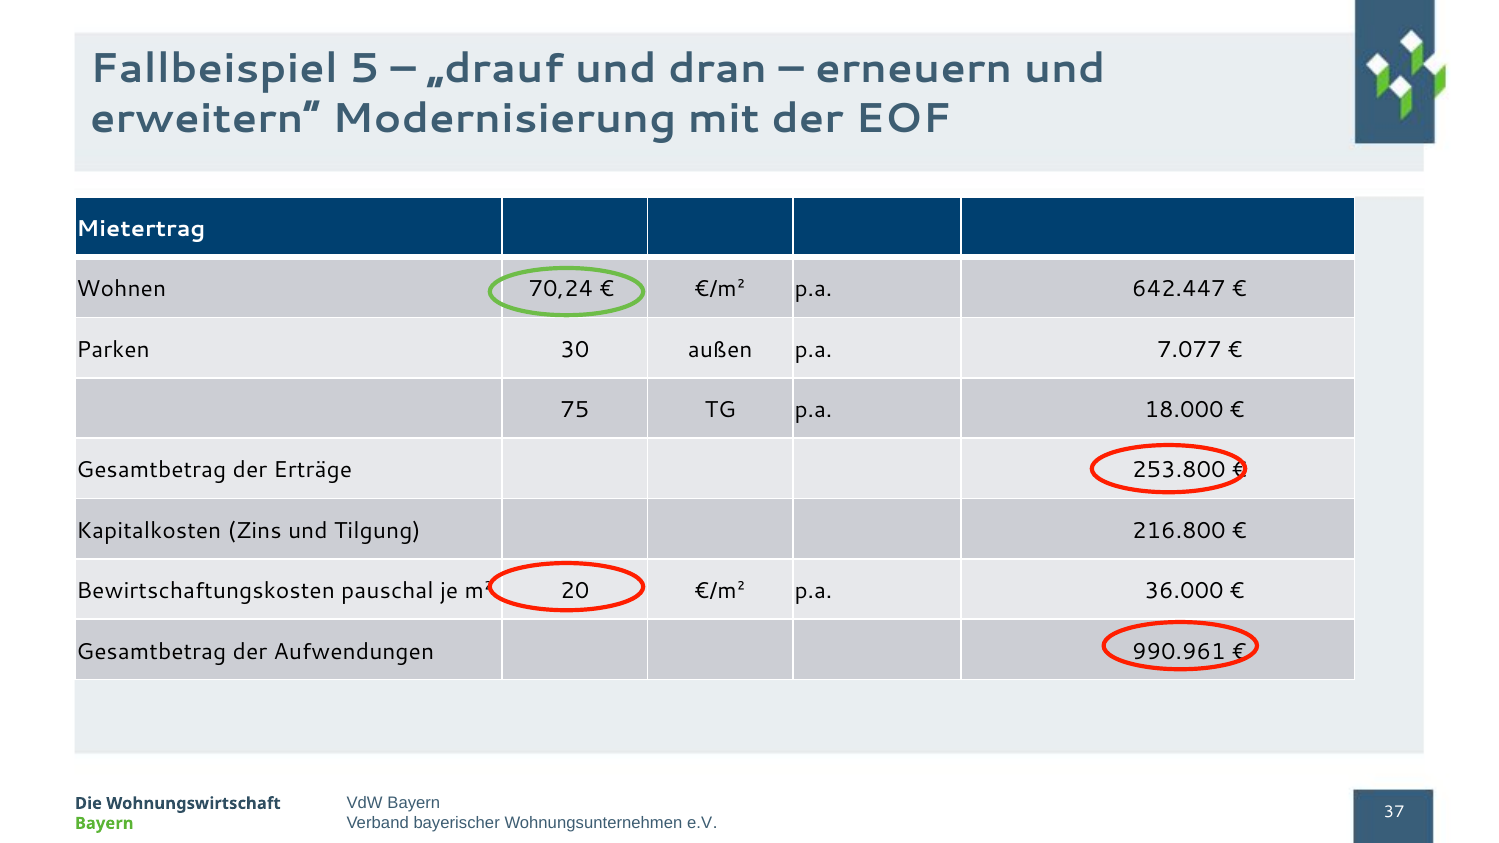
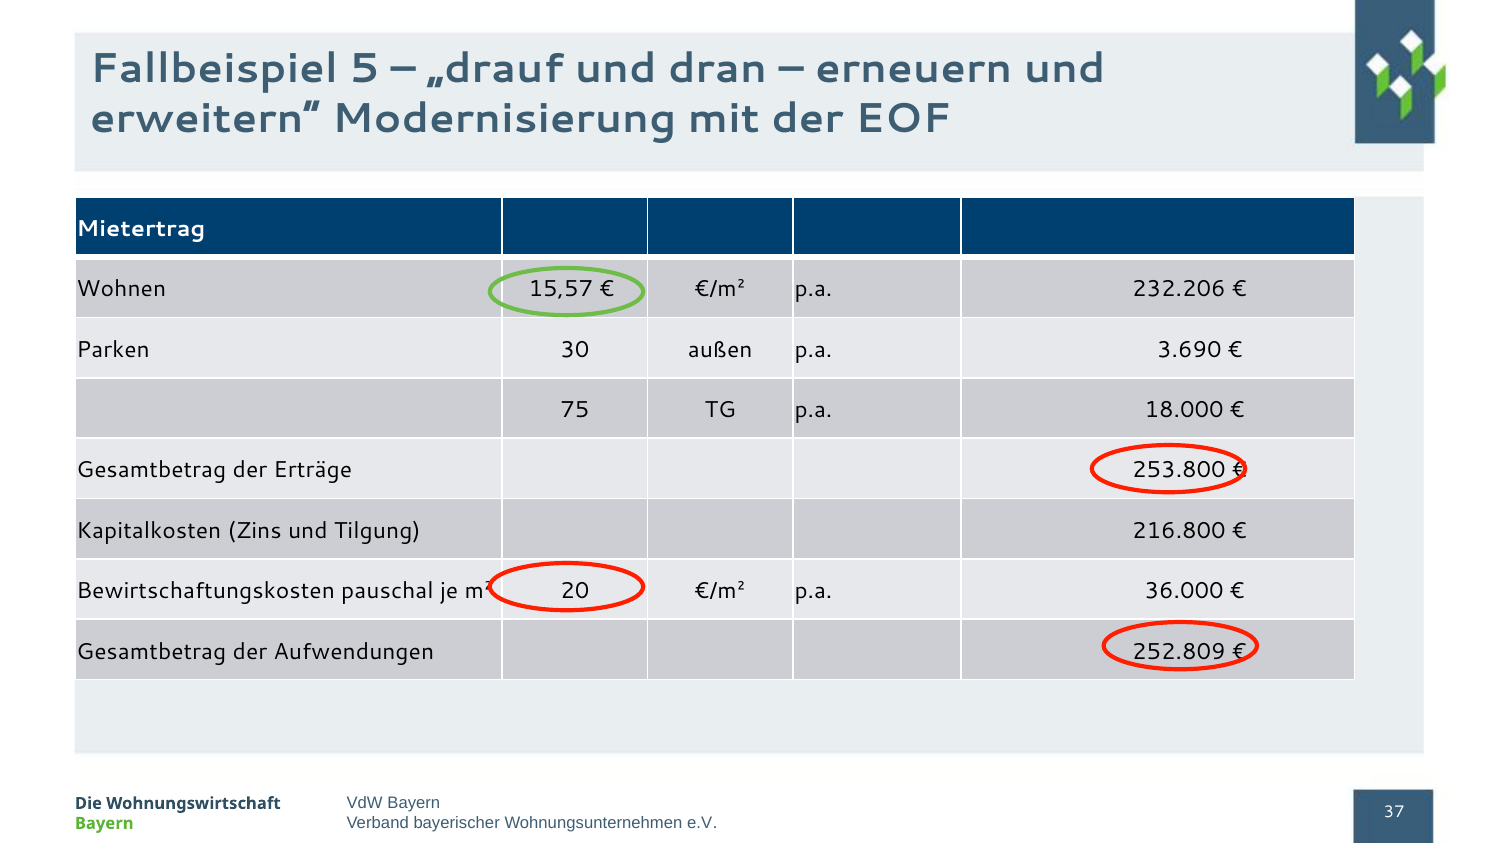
70,24: 70,24 -> 15,57 (561, 289)
642.447: 642.447 -> 232.206 (1179, 289)
7.077: 7.077 -> 3.690 (1189, 350)
990.961: 990.961 -> 252.809 (1179, 652)
